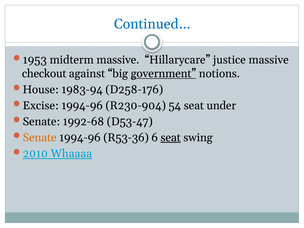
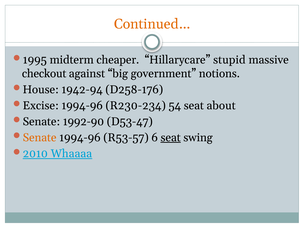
Continued… colour: blue -> orange (152, 24)
1953: 1953 -> 1995 (35, 60)
midterm massive: massive -> cheaper (118, 60)
justice: justice -> stupid (229, 60)
government underline: present -> none (163, 74)
1983-94: 1983-94 -> 1942-94 (82, 90)
R230-904: R230-904 -> R230-234 (136, 106)
under: under -> about (221, 106)
1992-68: 1992-68 -> 1992-90 (83, 122)
R53-36: R53-36 -> R53-57 (126, 138)
